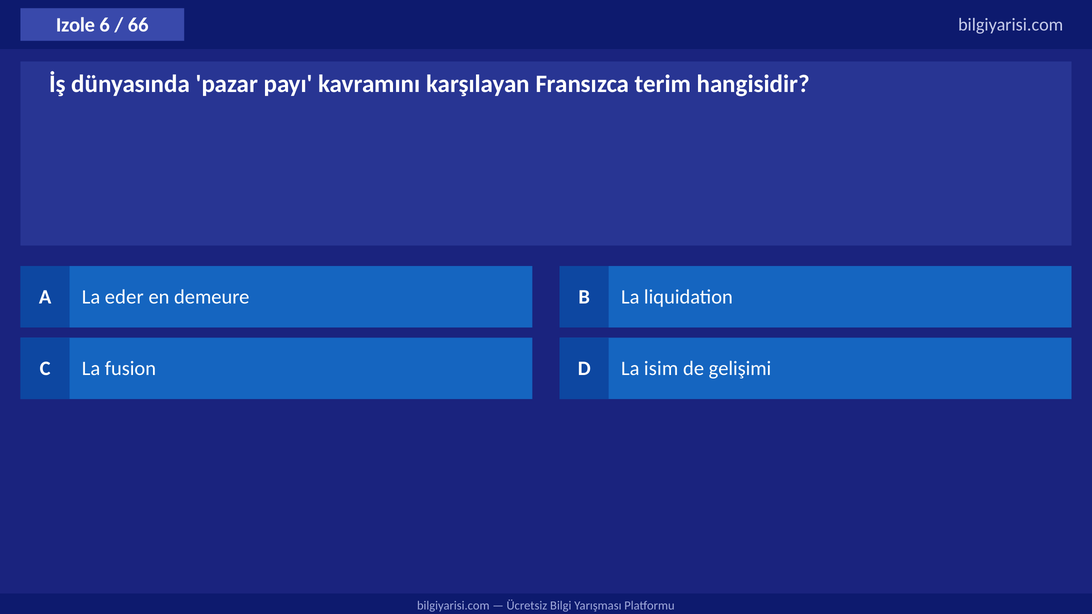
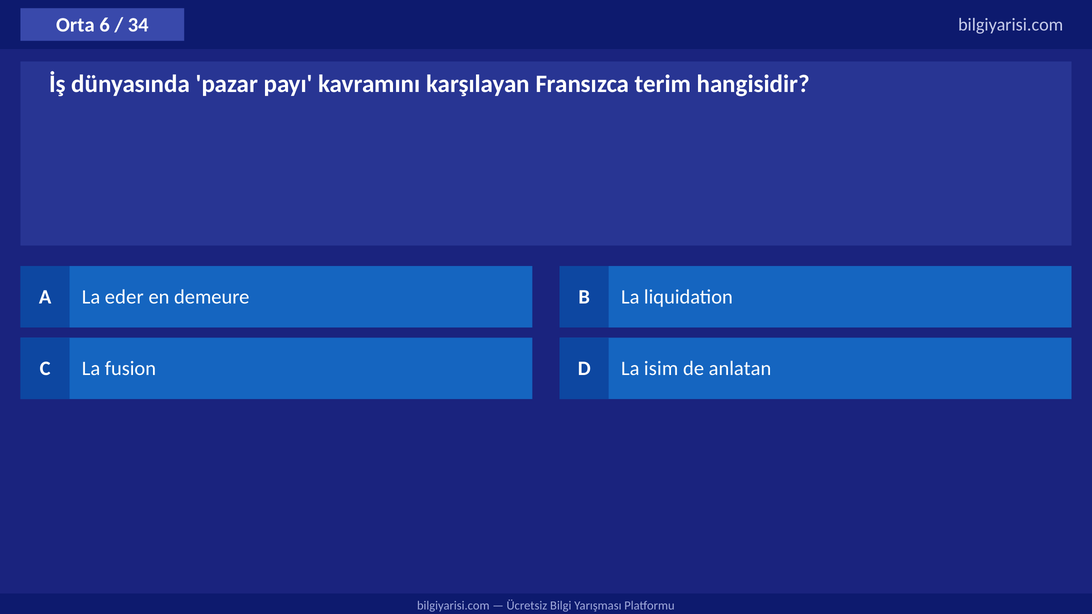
Izole: Izole -> Orta (75, 25)
66: 66 -> 34 (138, 25)
gelişimi: gelişimi -> anlatan (740, 369)
